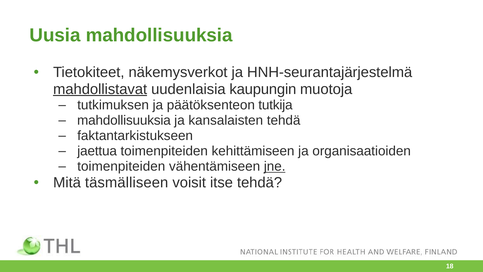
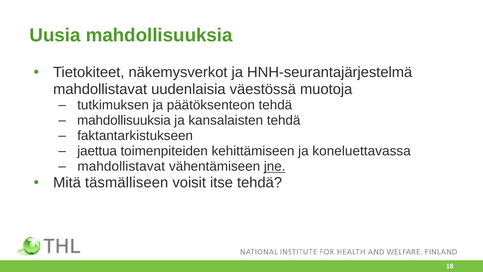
mahdollistavat underline: present -> none (100, 89)
kaupungin: kaupungin -> väestössä (263, 89)
päätöksenteon tutkija: tutkija -> tehdä (275, 105)
organisaatioiden: organisaatioiden -> koneluettavassa (362, 151)
toimenpiteiden: toimenpiteiden -> mahdollistavat (121, 166)
